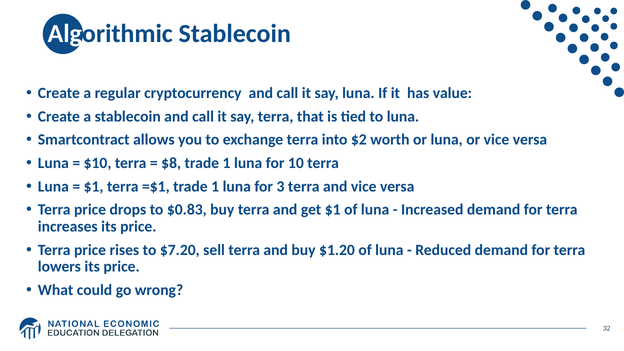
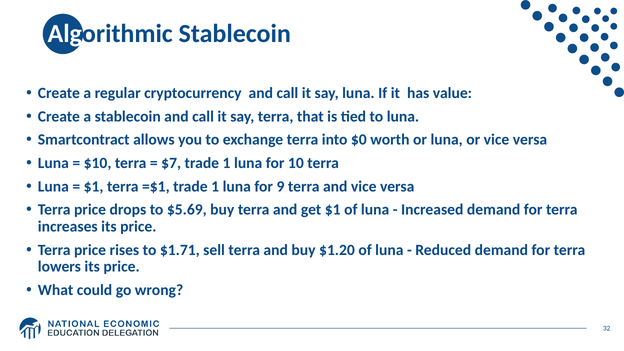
$2: $2 -> $0 (359, 140)
$8: $8 -> $7 (171, 163)
3: 3 -> 9 (281, 186)
$0.83: $0.83 -> $5.69 (187, 210)
$7.20: $7.20 -> $1.71 (180, 250)
